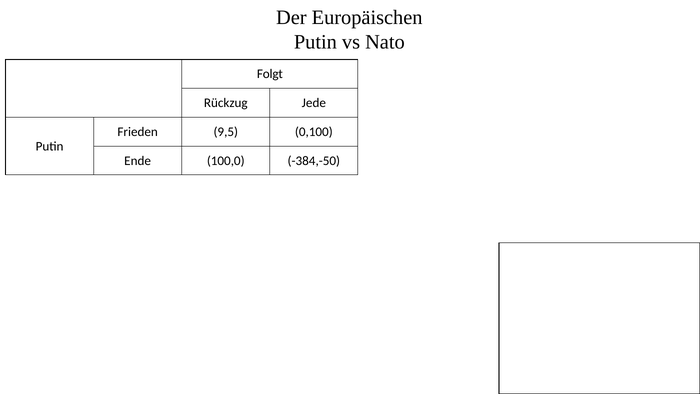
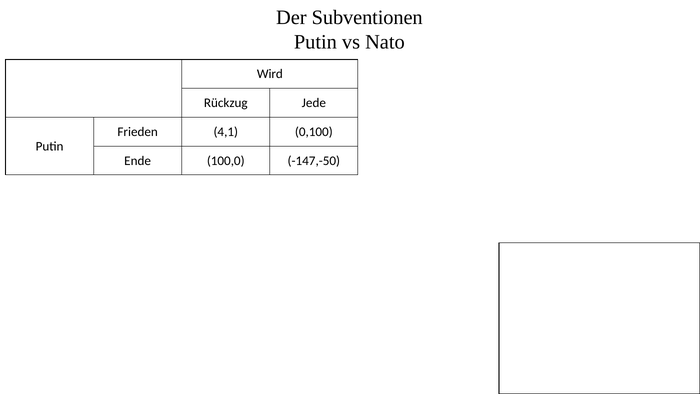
Europäischen: Europäischen -> Subventionen (367, 18)
Folgt: Folgt -> Wird (270, 74)
9,5: 9,5 -> 4,1 (226, 132)
-384,-50: -384,-50 -> -147,-50 (314, 161)
